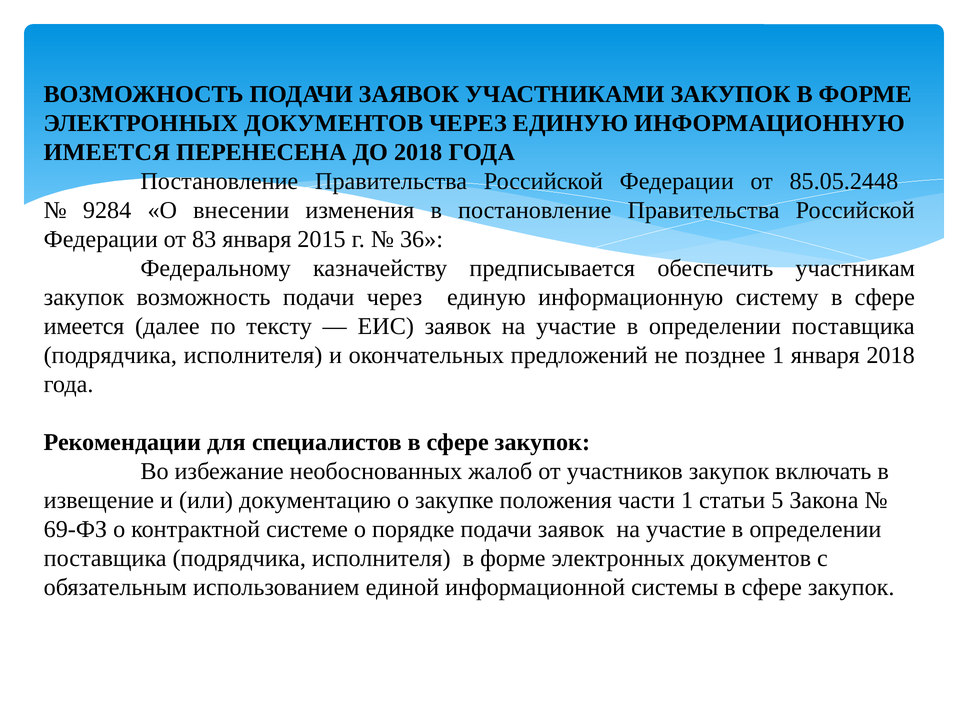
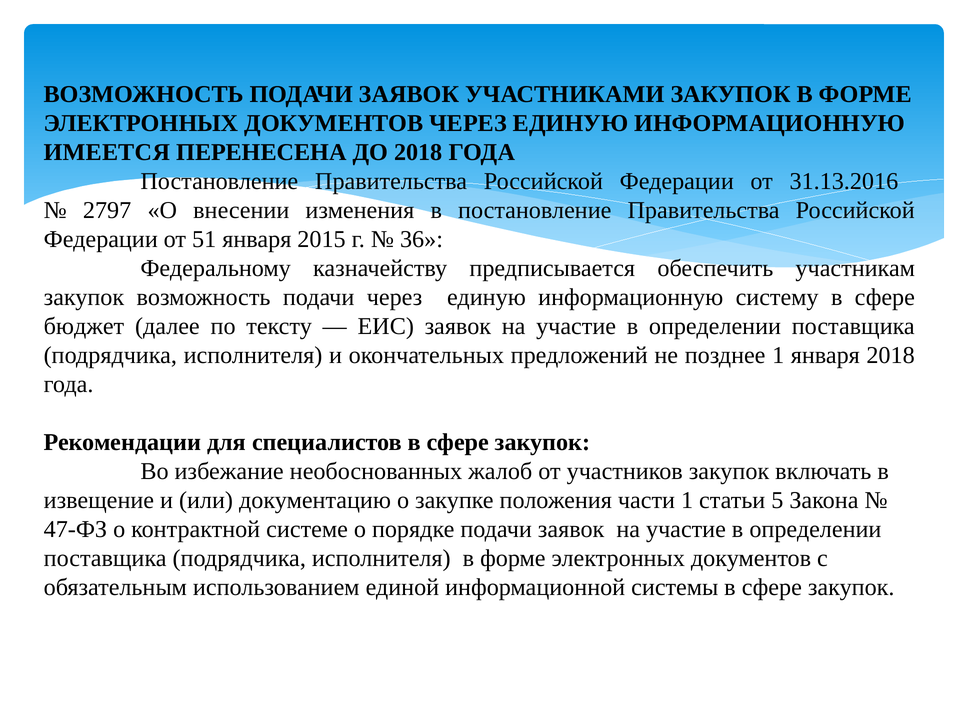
85.05.2448: 85.05.2448 -> 31.13.2016 (844, 181)
9284: 9284 -> 2797 (107, 210)
83: 83 -> 51 (204, 239)
имеется: имеется -> бюджет (84, 326)
69-ФЗ: 69-ФЗ -> 47-ФЗ (75, 529)
